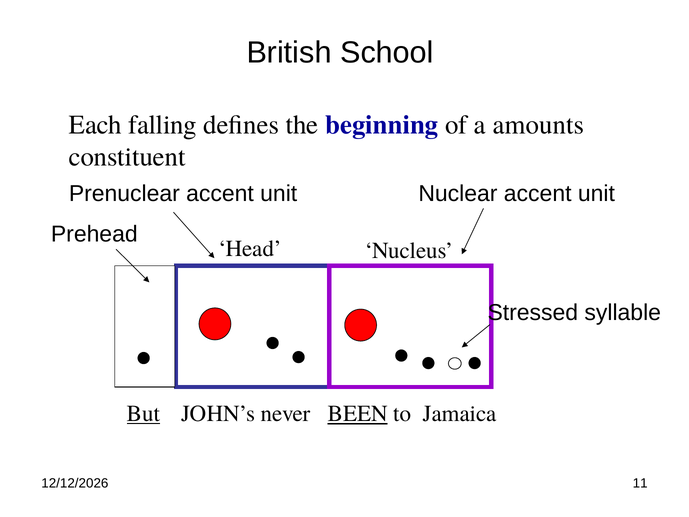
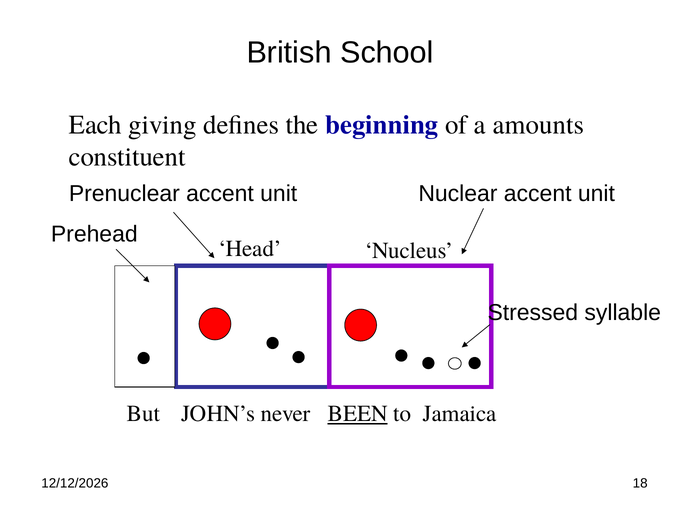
falling: falling -> giving (163, 125)
But underline: present -> none (144, 413)
11: 11 -> 18 (640, 483)
